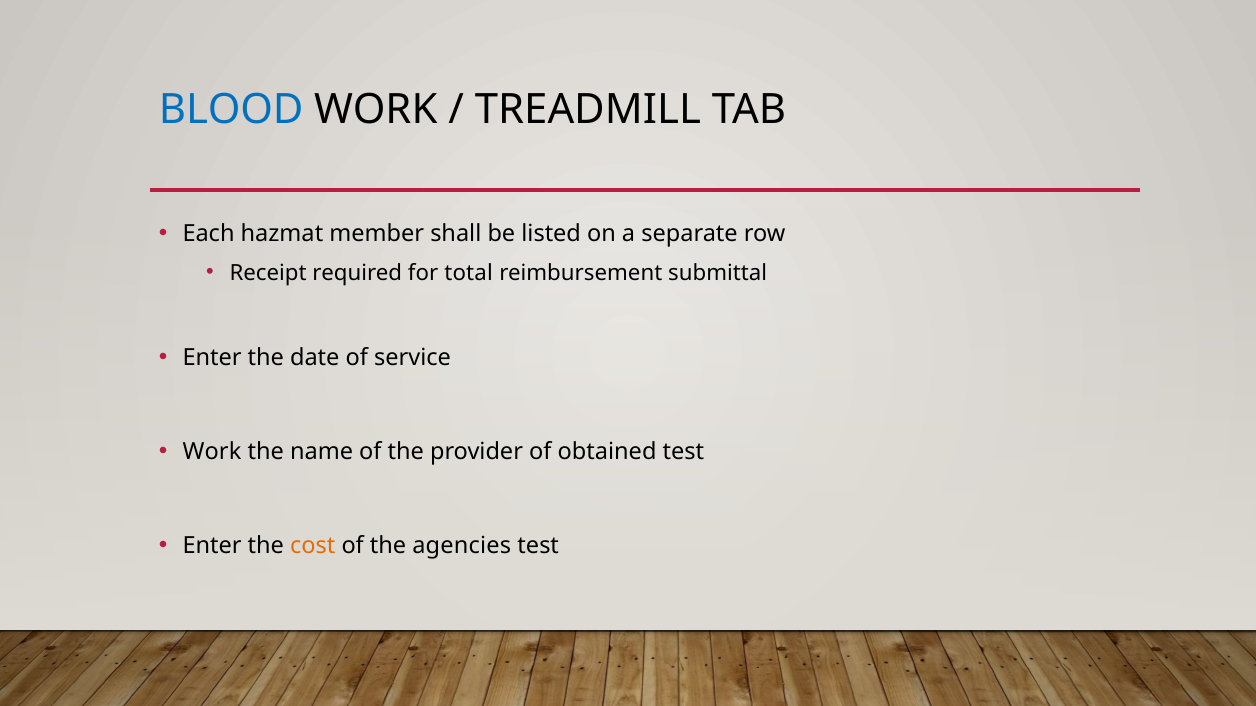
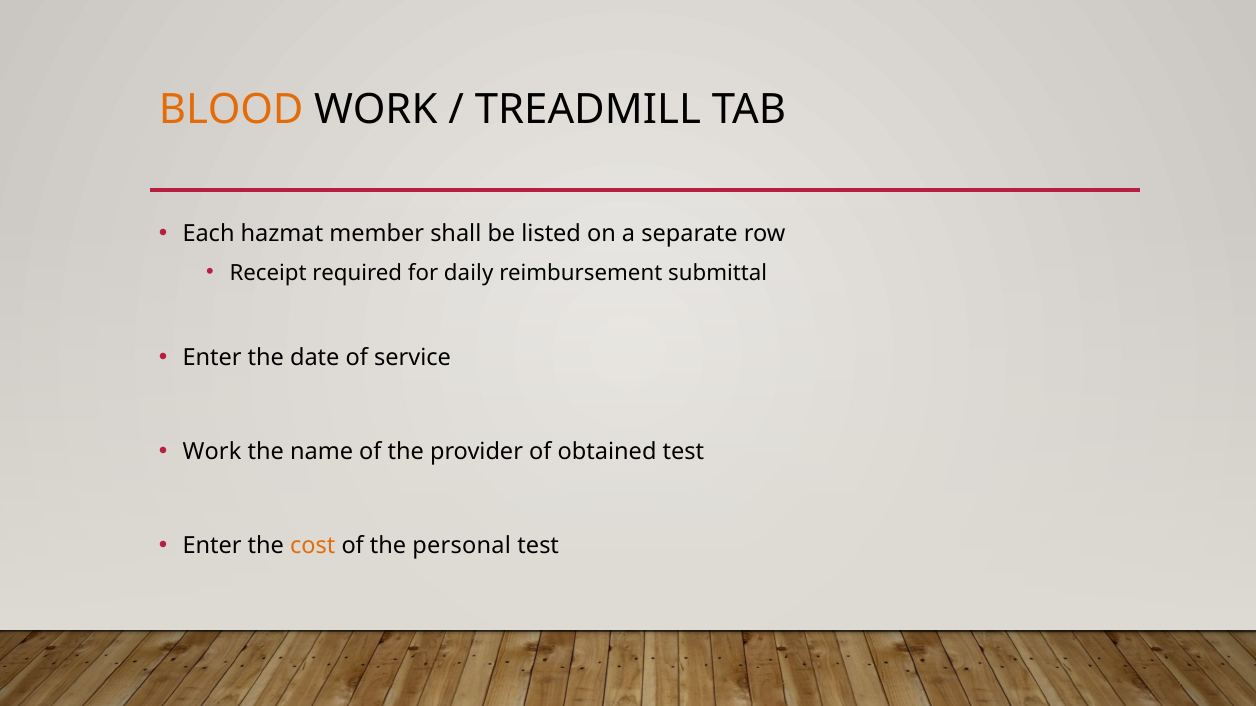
BLOOD colour: blue -> orange (231, 110)
total: total -> daily (469, 273)
agencies: agencies -> personal (462, 546)
